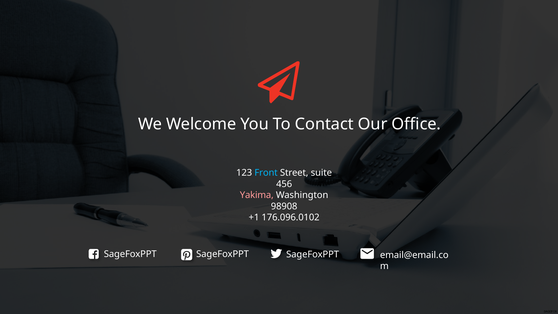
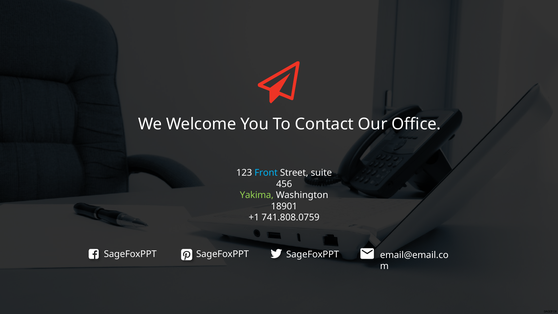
Yakima colour: pink -> light green (257, 195)
98908: 98908 -> 18901 (284, 206)
176.096.0102: 176.096.0102 -> 741.808.0759 (291, 217)
